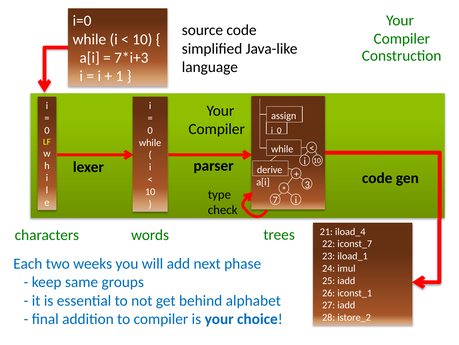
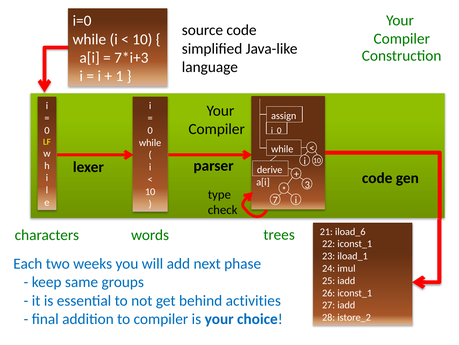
iload_4: iload_4 -> iload_6 (350, 231)
22 iconst_7: iconst_7 -> iconst_1 (355, 243)
alphabet: alphabet -> activities (253, 300)
